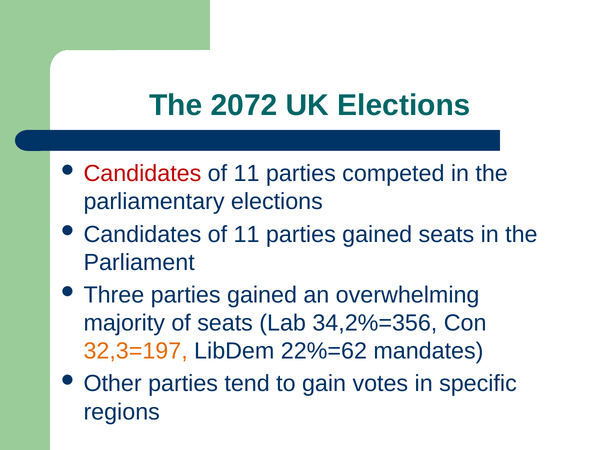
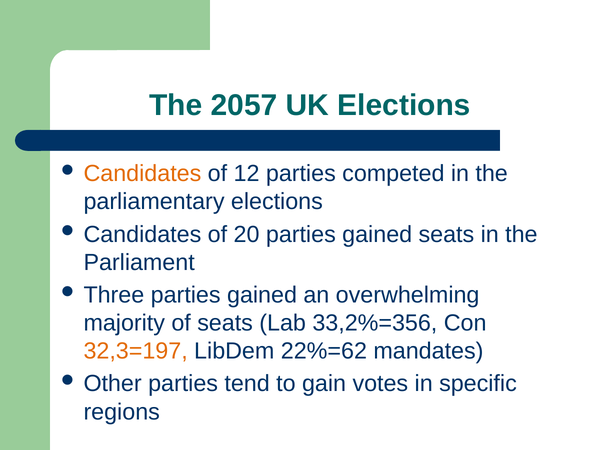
2072: 2072 -> 2057 (244, 106)
Candidates colour: red -> orange (142, 174)
11: 11 -> 12 (247, 174)
11: 11 -> 20 (247, 234)
34,2%=356: 34,2%=356 -> 33,2%=356 (375, 323)
